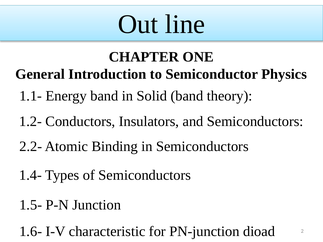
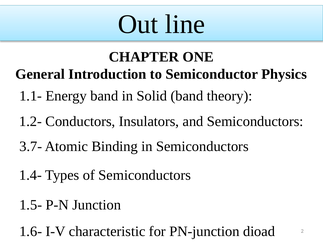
2.2-: 2.2- -> 3.7- (31, 147)
